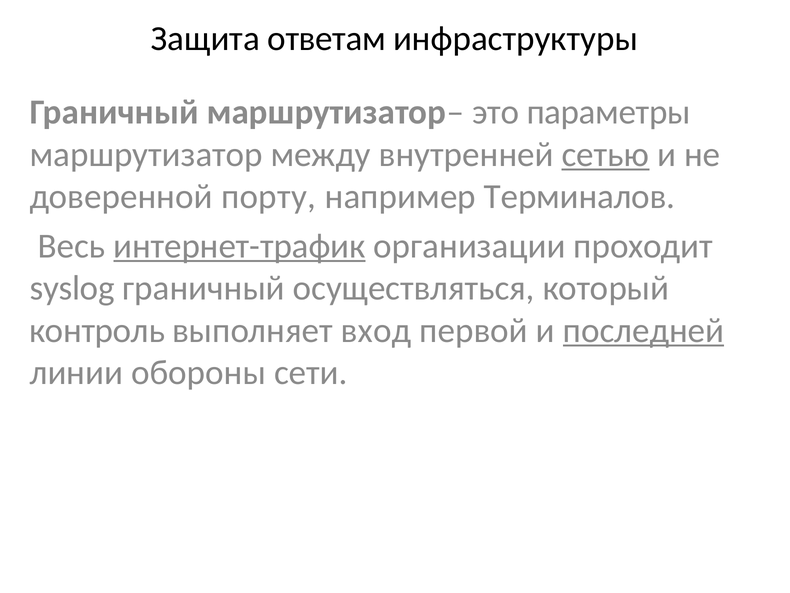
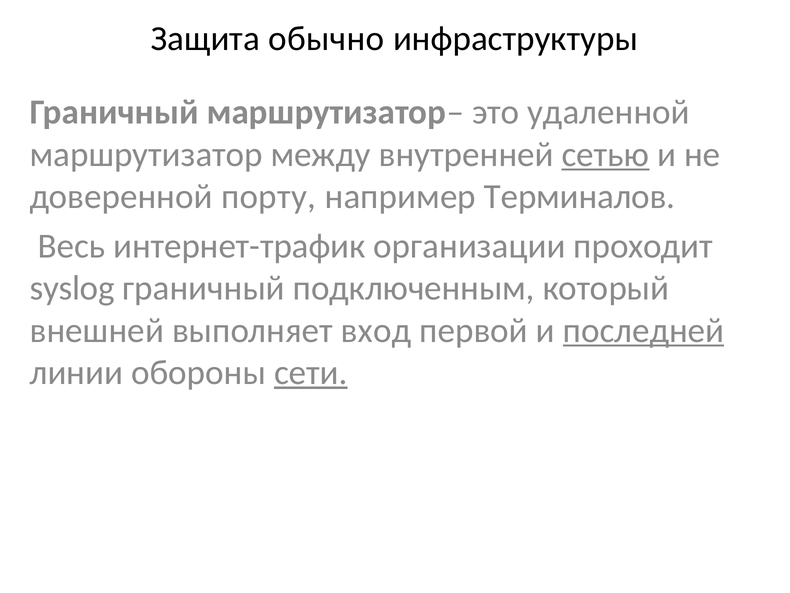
ответам: ответам -> обычно (326, 39)
параметры: параметры -> удаленной (608, 112)
интернет-трафик underline: present -> none (239, 246)
осуществляться: осуществляться -> подключенным (414, 288)
контроль: контроль -> внешней (97, 330)
сети underline: none -> present (311, 372)
